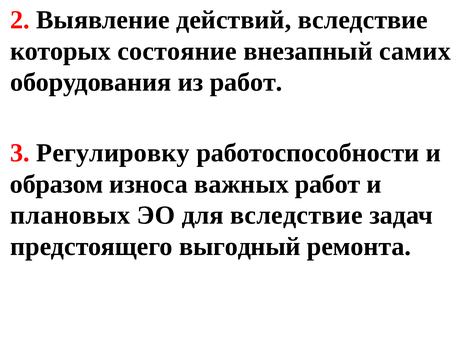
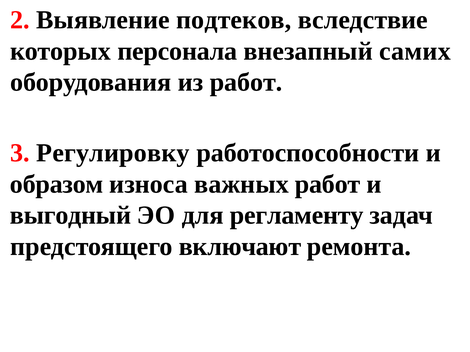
действий: действий -> подтеков (234, 20)
состояние: состояние -> персонала (177, 51)
плановых: плановых -> выгодный (70, 216)
для вследствие: вследствие -> регламенту (297, 216)
выгодный: выгодный -> включают (240, 247)
